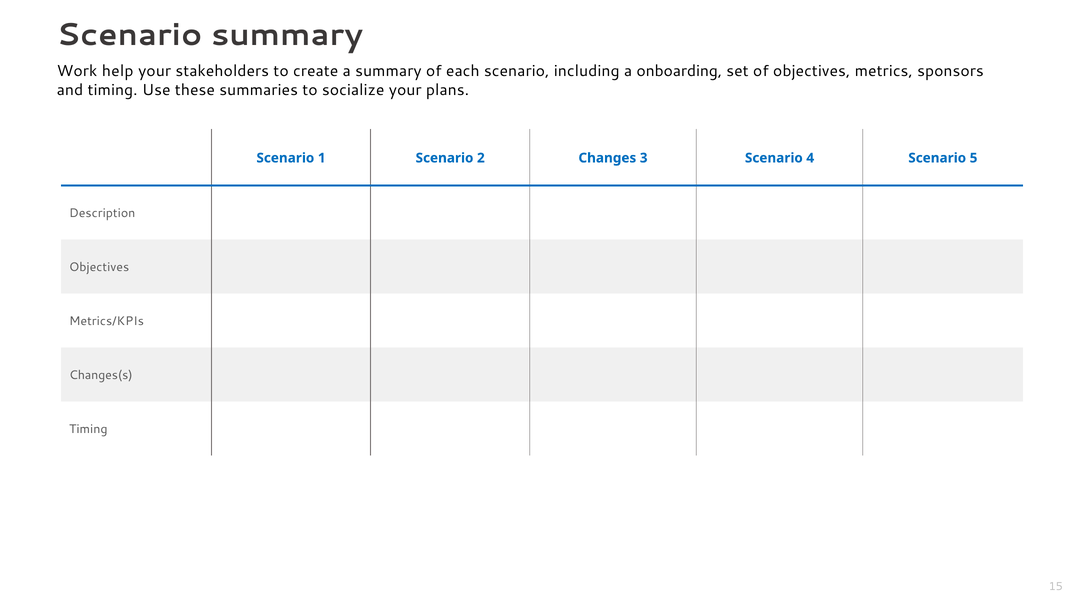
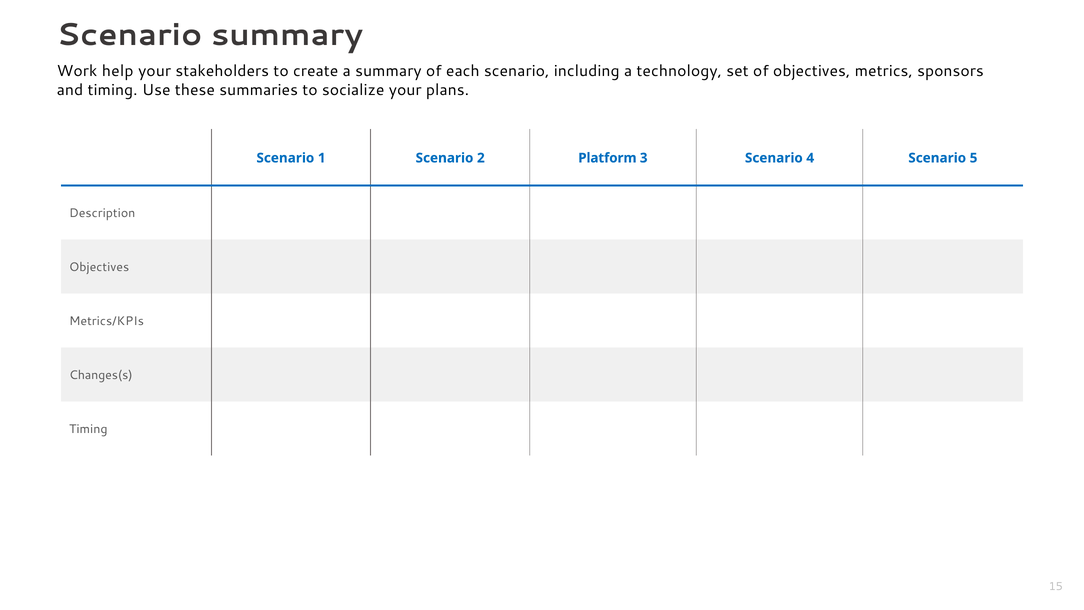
onboarding: onboarding -> technology (679, 71)
Changes: Changes -> Platform (607, 158)
